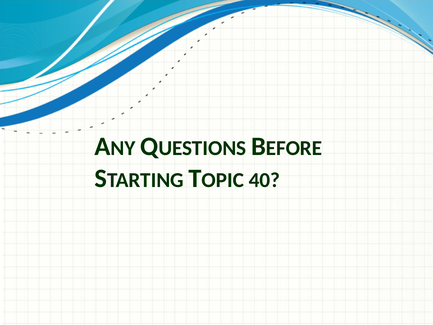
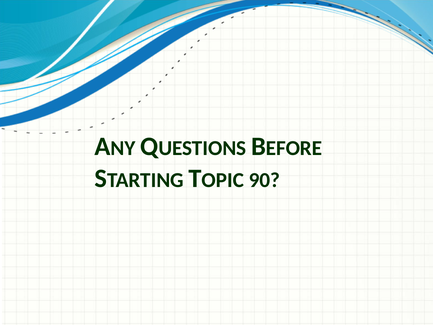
40: 40 -> 90 (264, 180)
